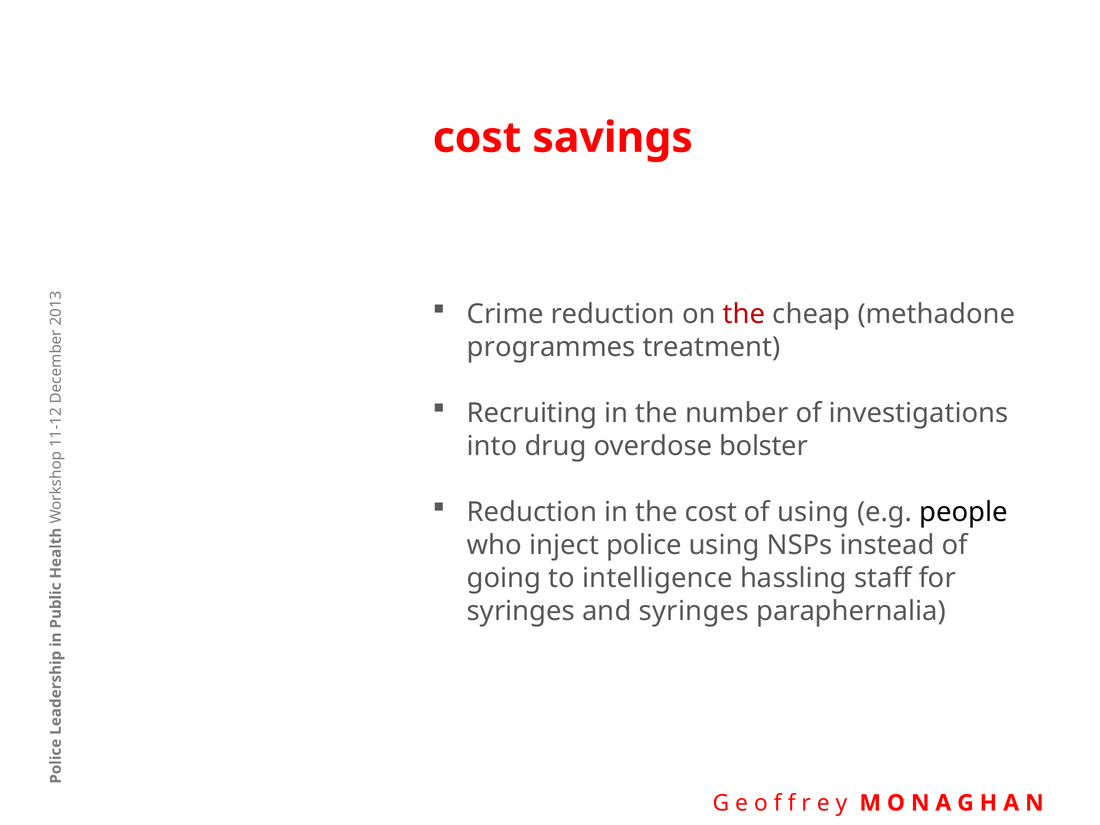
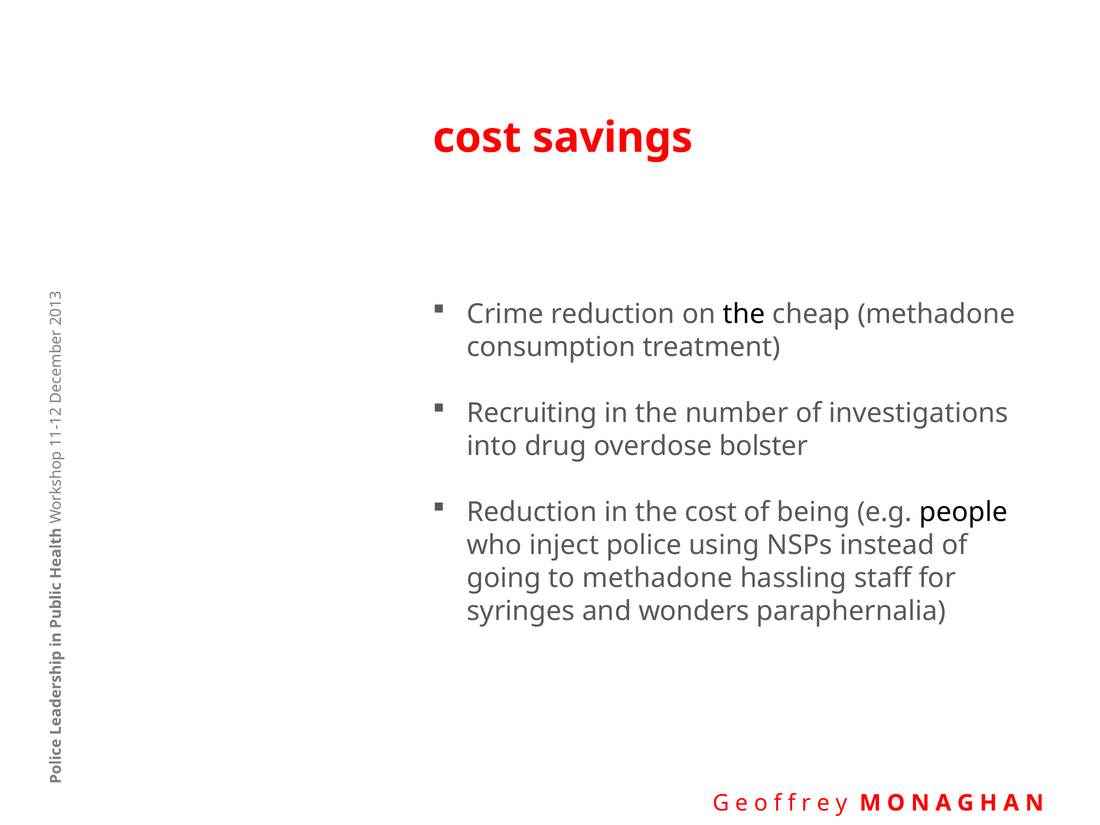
the colour: red -> black (744, 314)
programmes: programmes -> consumption (551, 347)
of using: using -> being (813, 512)
to intelligence: intelligence -> methadone (658, 578)
and syringes: syringes -> wonders (694, 611)
